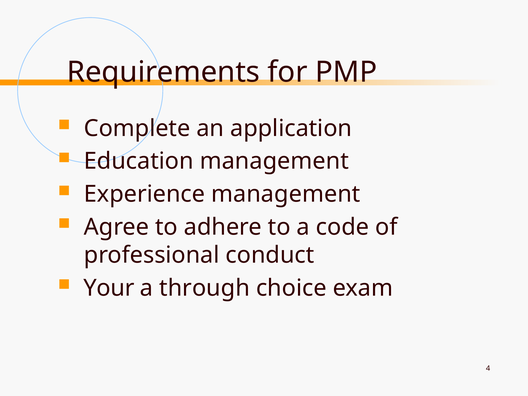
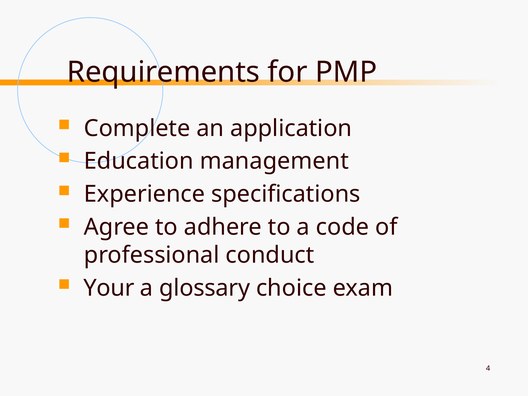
Experience management: management -> specifications (286, 194)
through: through -> glossary (205, 288)
